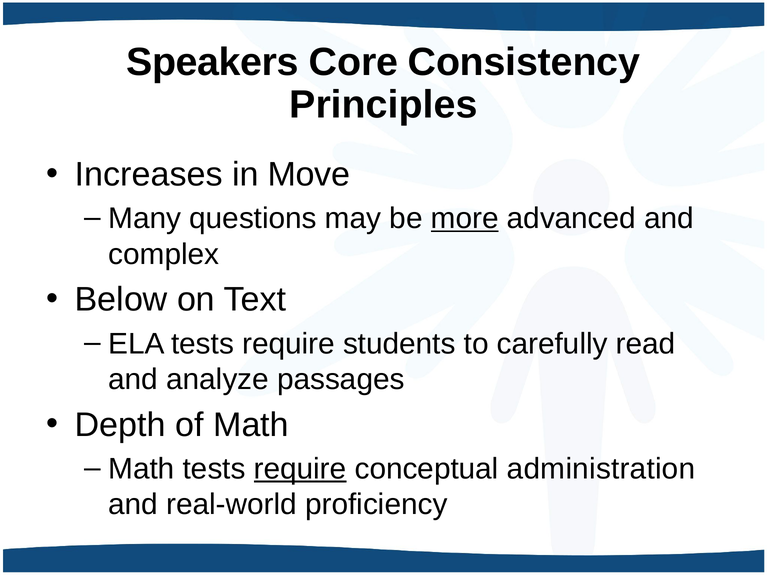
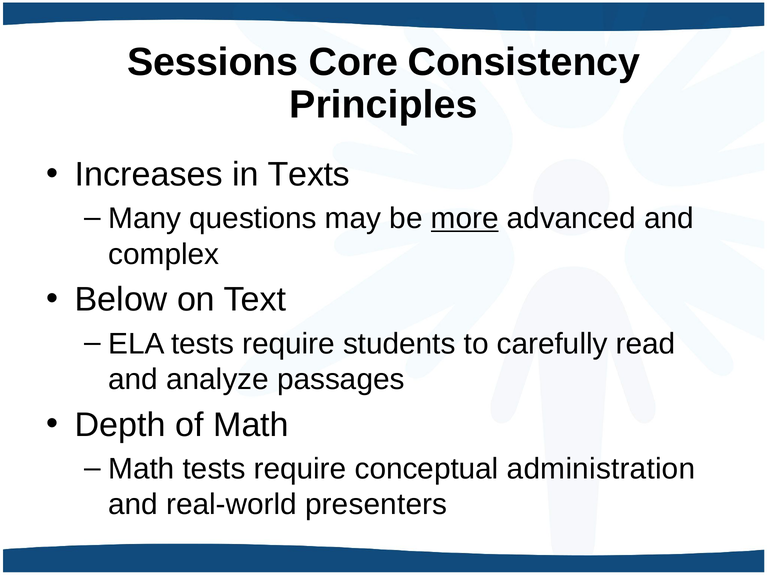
Speakers: Speakers -> Sessions (213, 62)
Move: Move -> Texts (309, 175)
require underline: present -> none (300, 469)
proficiency: proficiency -> presenters (376, 505)
